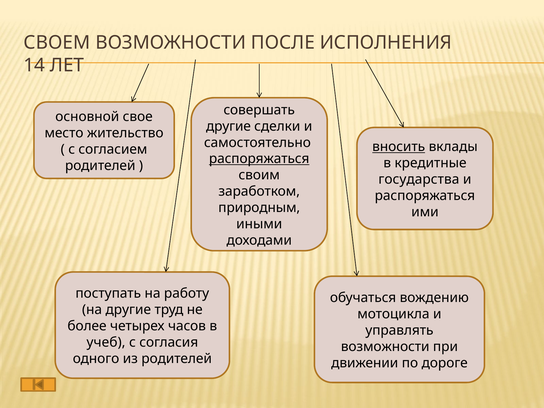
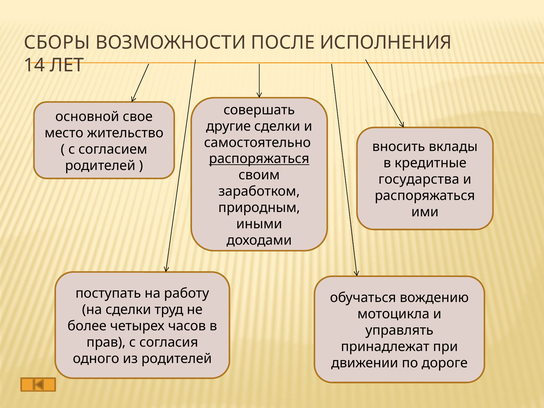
СВОЕМ: СВОЕМ -> СБОРЫ (57, 43)
вносить underline: present -> none (399, 147)
на другие: другие -> сделки (128, 310)
учеб: учеб -> прав (106, 342)
возможности: возможности -> принадлежат (385, 347)
